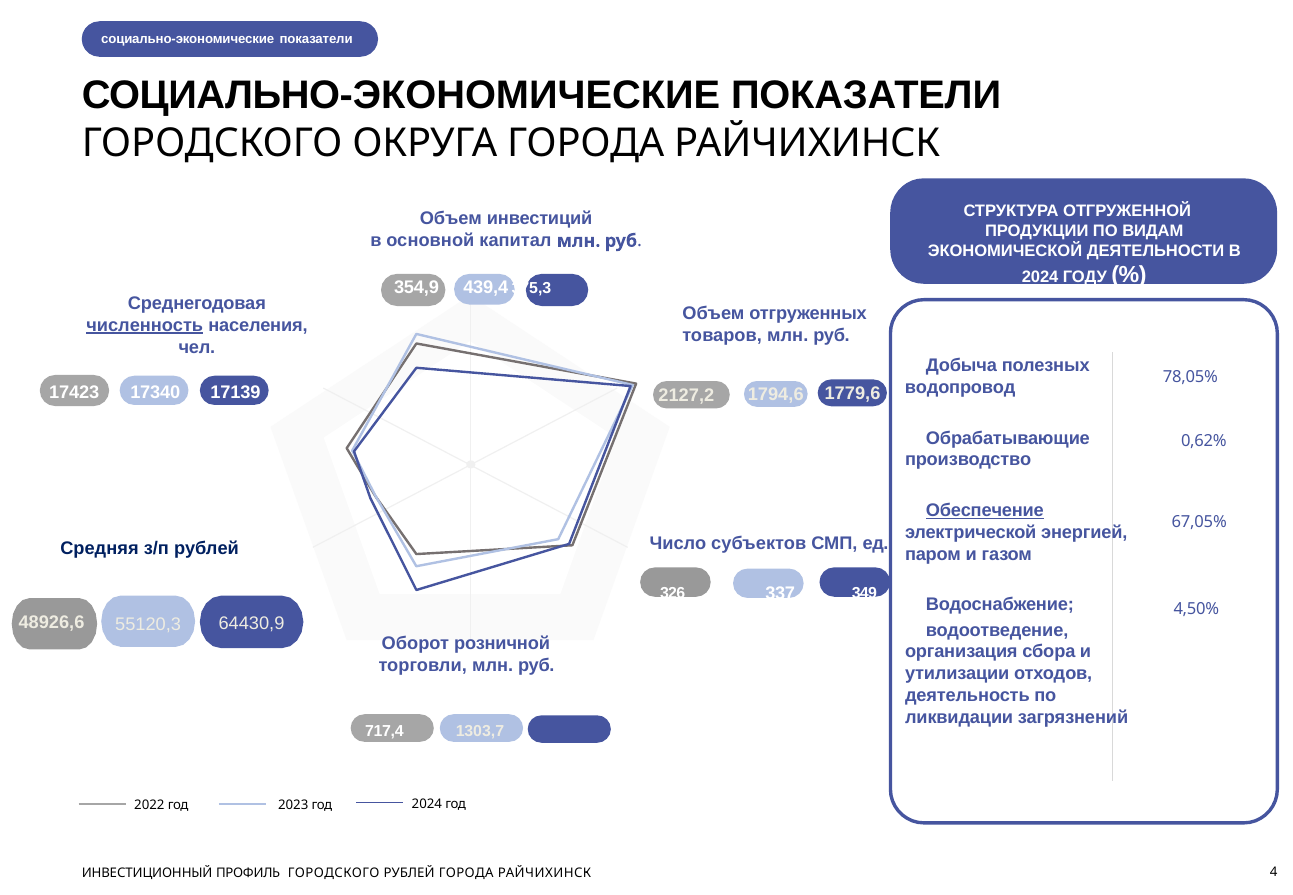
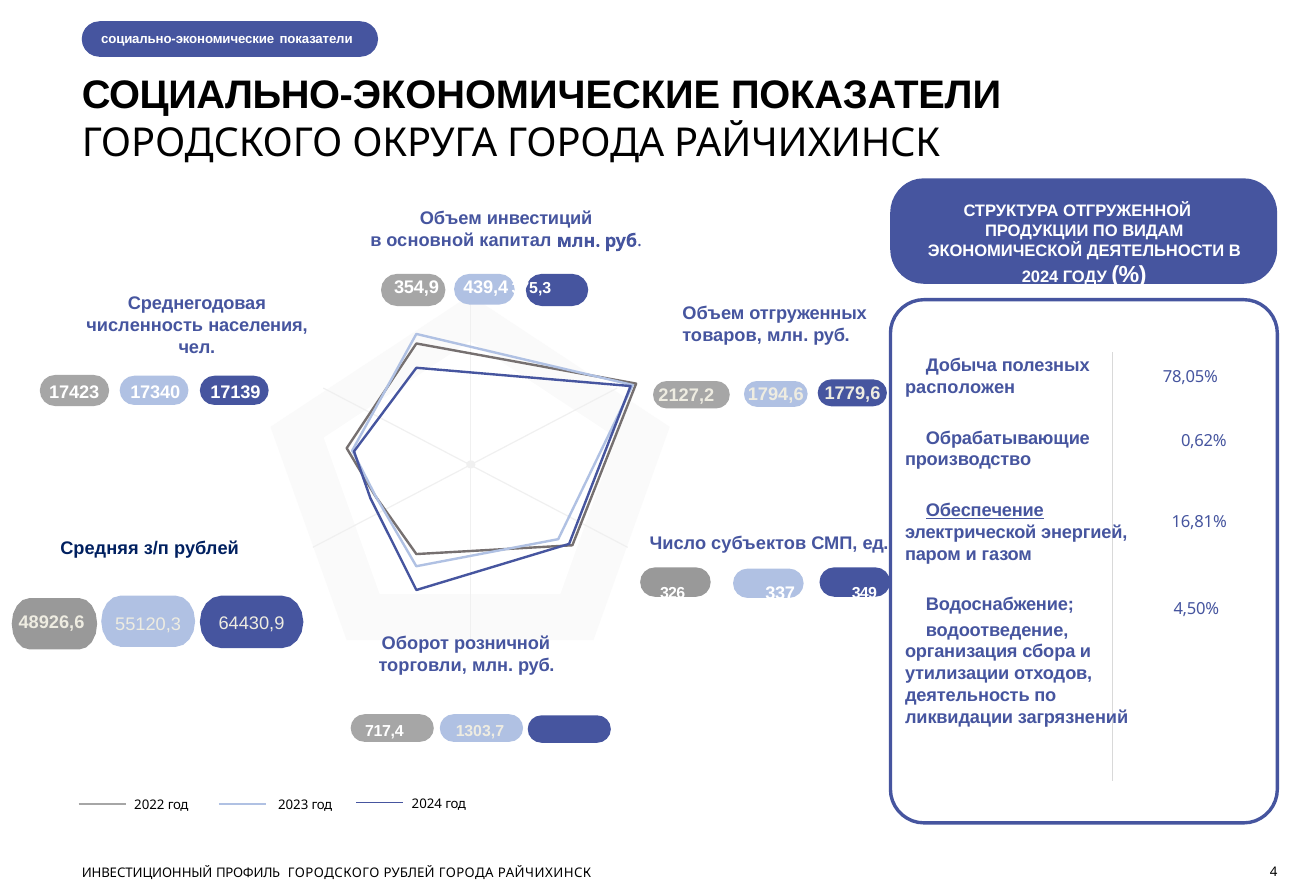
численность underline: present -> none (145, 325)
водопровод: водопровод -> расположен (960, 388)
67,05%: 67,05% -> 16,81% (1199, 522)
